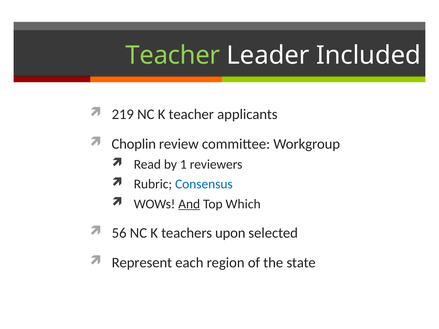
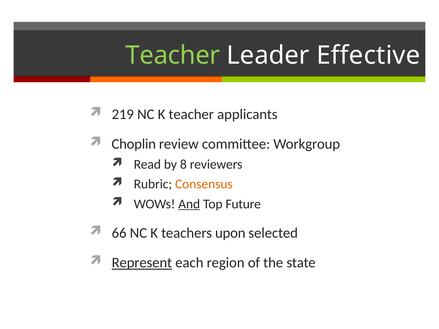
Included: Included -> Effective (368, 55)
1: 1 -> 8 (183, 165)
Consensus colour: blue -> orange (204, 184)
Which: Which -> Future (243, 204)
56: 56 -> 66 (119, 233)
Represent underline: none -> present (142, 263)
